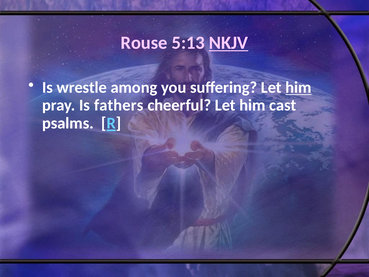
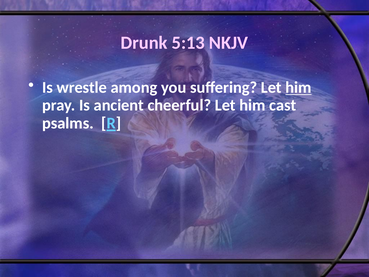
Rouse: Rouse -> Drunk (144, 43)
NKJV underline: present -> none (229, 43)
fathers: fathers -> ancient (119, 105)
